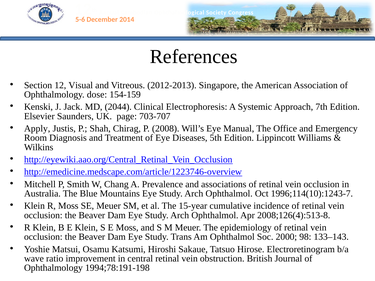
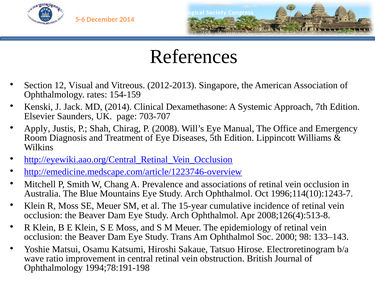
dose: dose -> rates (97, 95)
MD 2044: 2044 -> 2014 (118, 107)
Electrophoresis: Electrophoresis -> Dexamethasone (197, 107)
